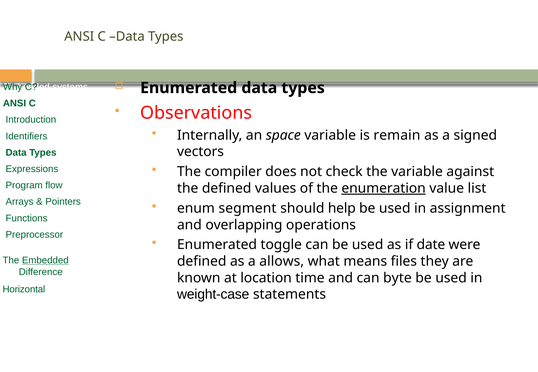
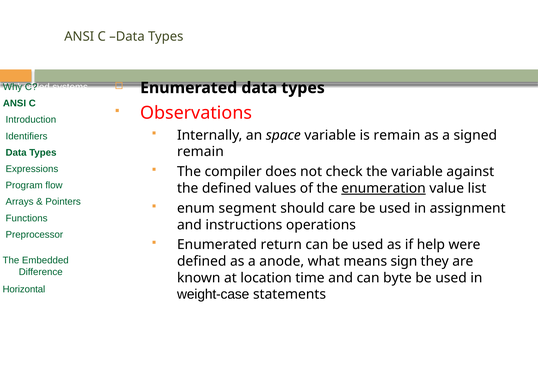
vectors: vectors -> remain (200, 152)
help: help -> care (342, 209)
overlapping: overlapping -> instructions (244, 225)
toggle: toggle -> return (281, 245)
date: date -> help (431, 245)
Embedded underline: present -> none (45, 261)
allows: allows -> anode (282, 262)
files: files -> sign (404, 262)
